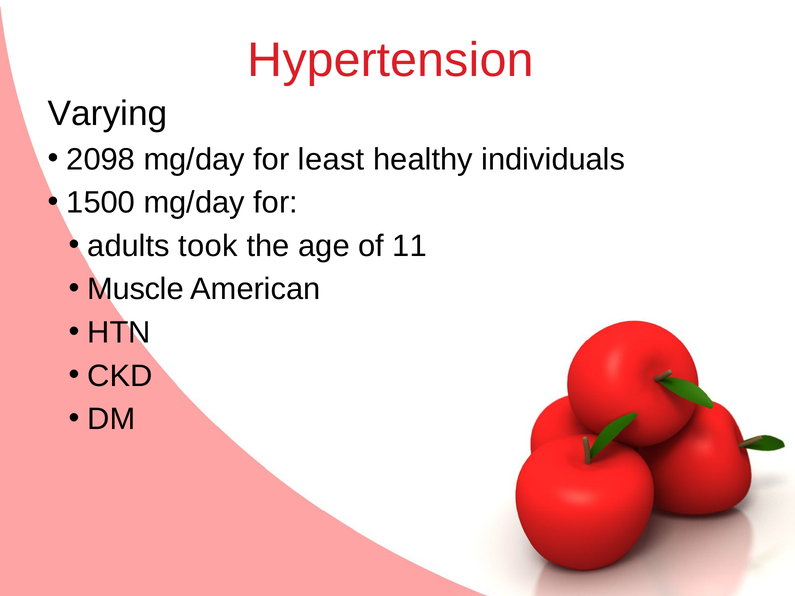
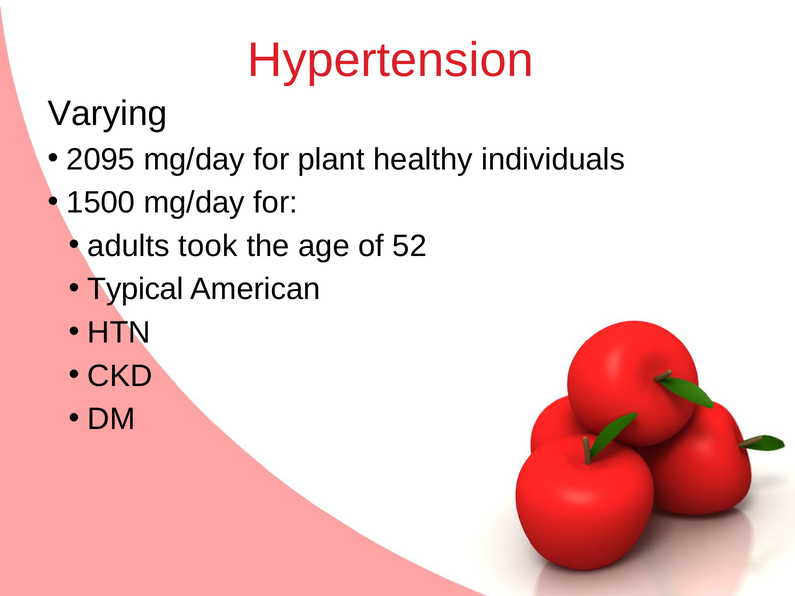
2098: 2098 -> 2095 (101, 159)
least: least -> plant (331, 159)
11: 11 -> 52 (410, 246)
Muscle: Muscle -> Typical (136, 289)
